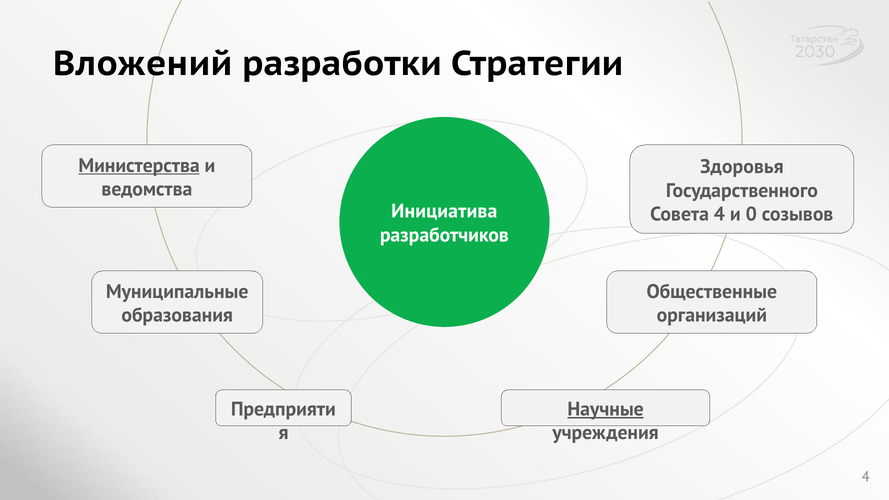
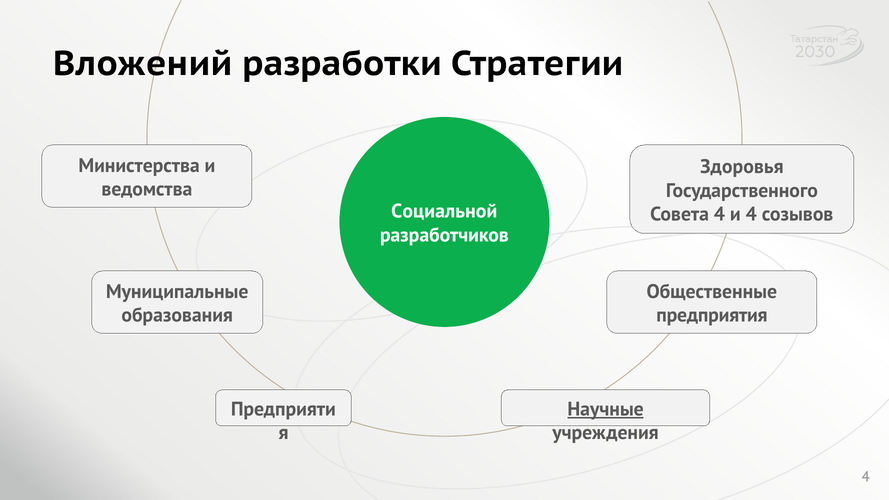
Министерства underline: present -> none (139, 166)
Инициатива: Инициатива -> Социальной (444, 211)
и 0: 0 -> 4 (751, 214)
организаций: организаций -> предприятия (712, 315)
